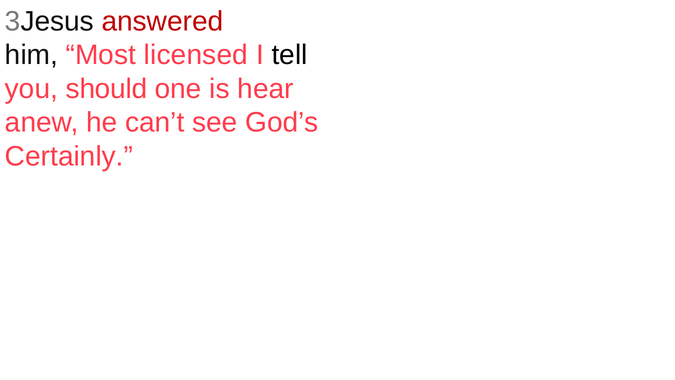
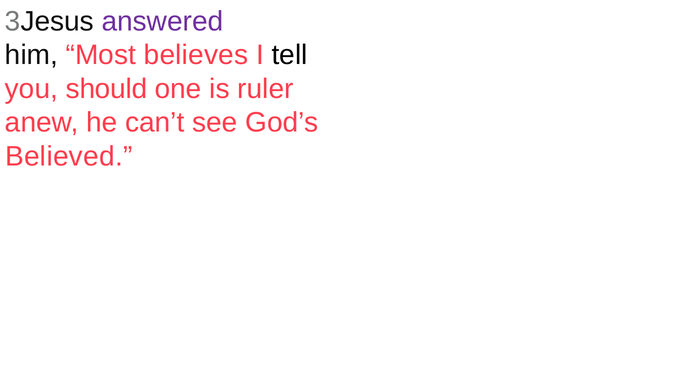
answered colour: red -> purple (163, 21)
licensed: licensed -> believes (196, 55)
hear: hear -> ruler (266, 89)
Certainly: Certainly -> Believed (69, 156)
